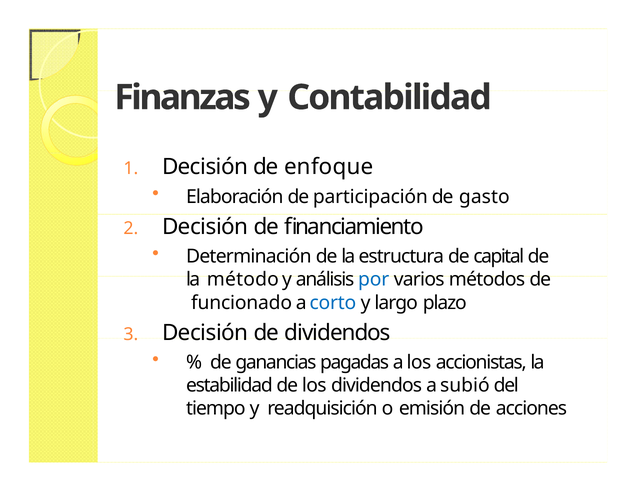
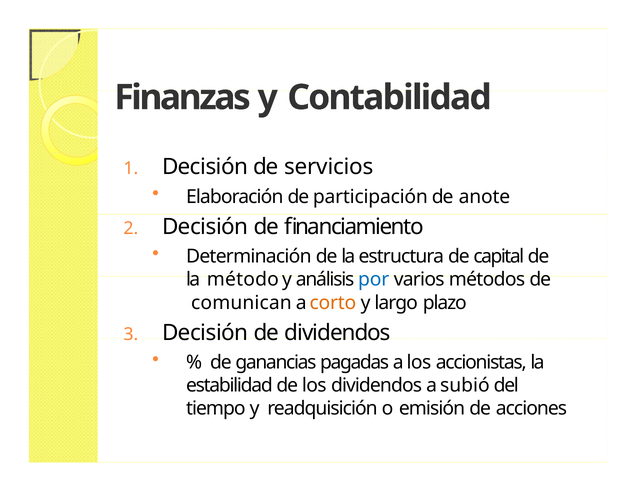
enfoque: enfoque -> servicios (329, 167)
gasto: gasto -> anote (484, 197)
funcionado: funcionado -> comunican (241, 303)
corto colour: blue -> orange (333, 303)
